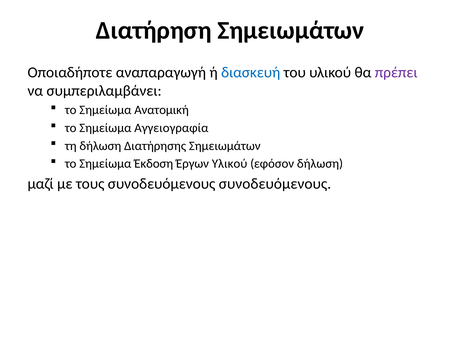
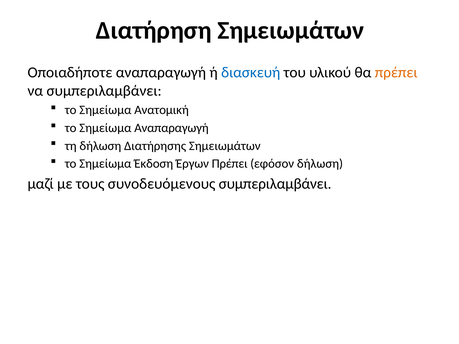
πρέπει colour: purple -> orange (396, 73)
Σημείωμα Αγγειογραφία: Αγγειογραφία -> Αναπαραγωγή (171, 128)
Έργων Υλικού: Υλικού -> Πρέπει (230, 164)
συνοδευόμενους συνοδευόμενους: συνοδευόμενους -> συμπεριλαμβάνει (275, 184)
